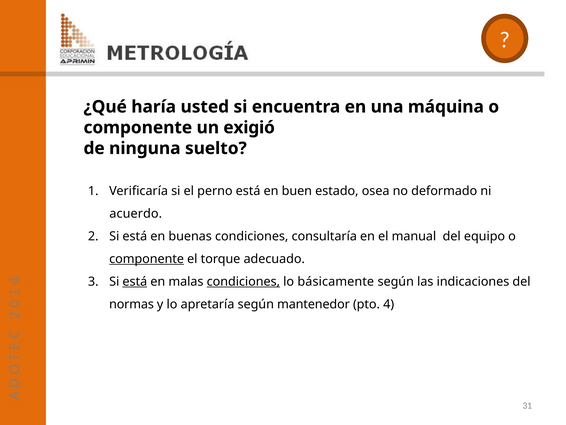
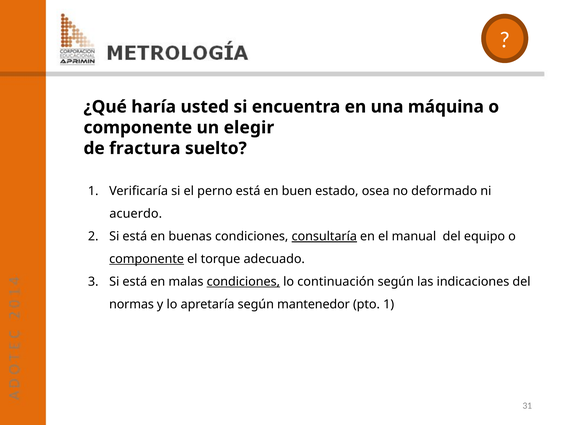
exigió: exigió -> elegir (249, 127)
ninguna: ninguna -> fractura (145, 148)
consultaría underline: none -> present (324, 236)
está underline: present -> none (135, 281)
básicamente: básicamente -> continuación (336, 281)
pto 4: 4 -> 1 (389, 304)
